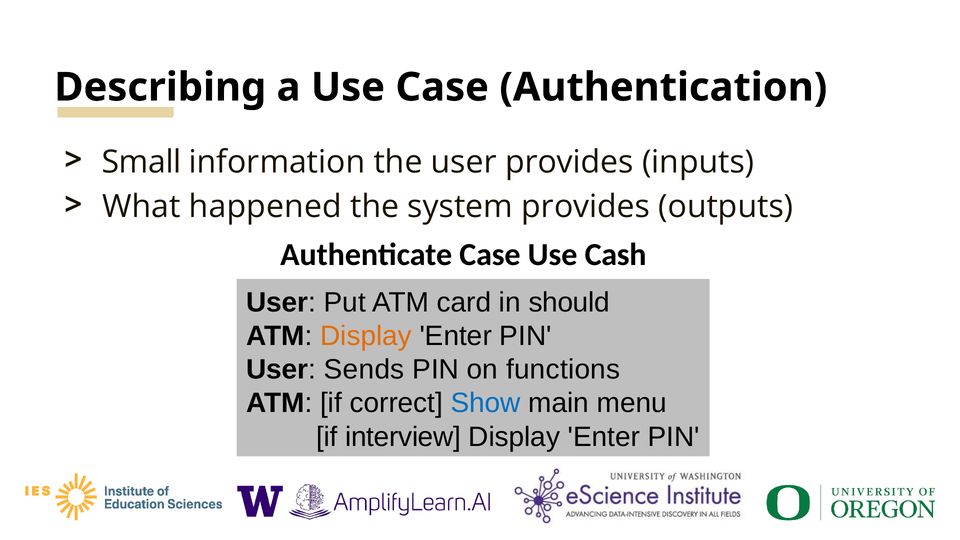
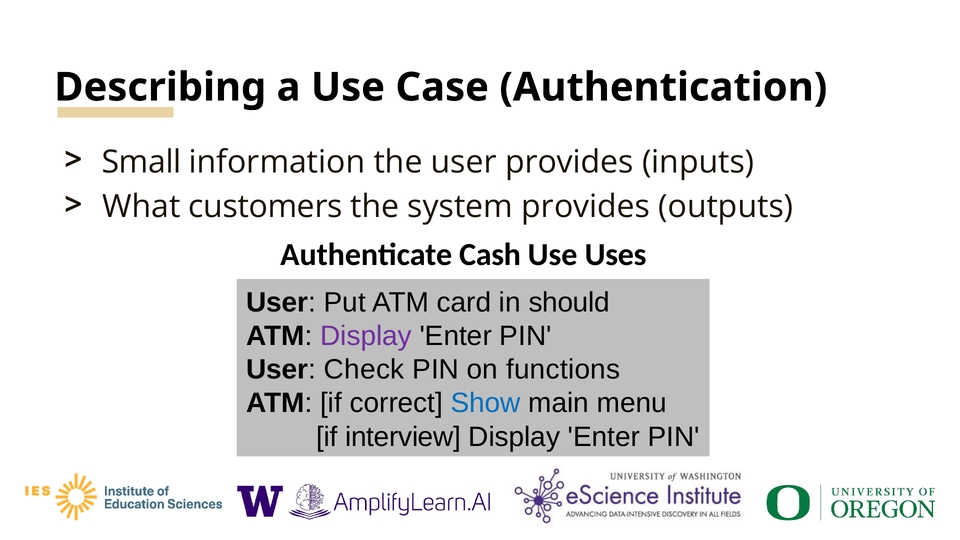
happened: happened -> customers (266, 207)
Authenticate Case: Case -> Cash (490, 254)
Cash: Cash -> Uses (616, 254)
Display colour: orange -> purple (366, 336)
Sends: Sends -> Check (364, 370)
